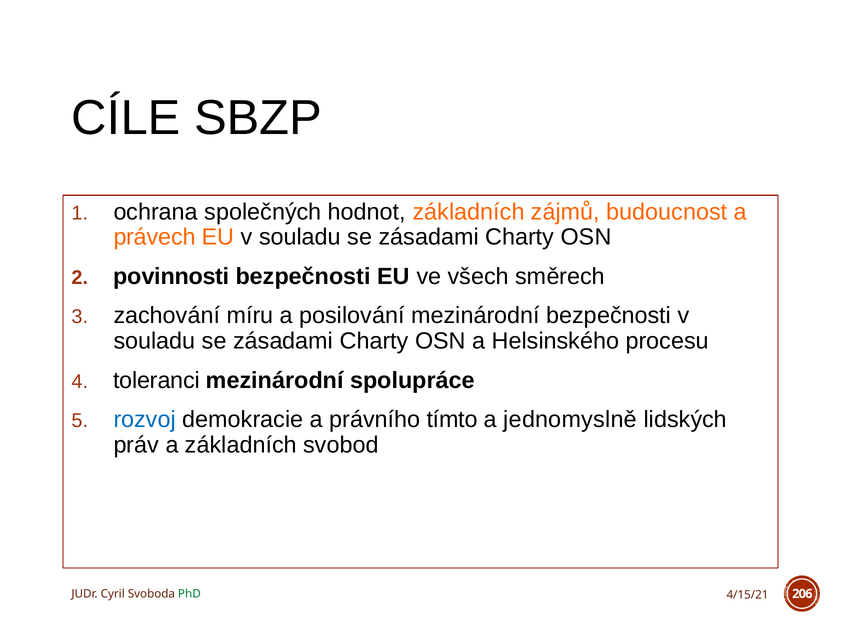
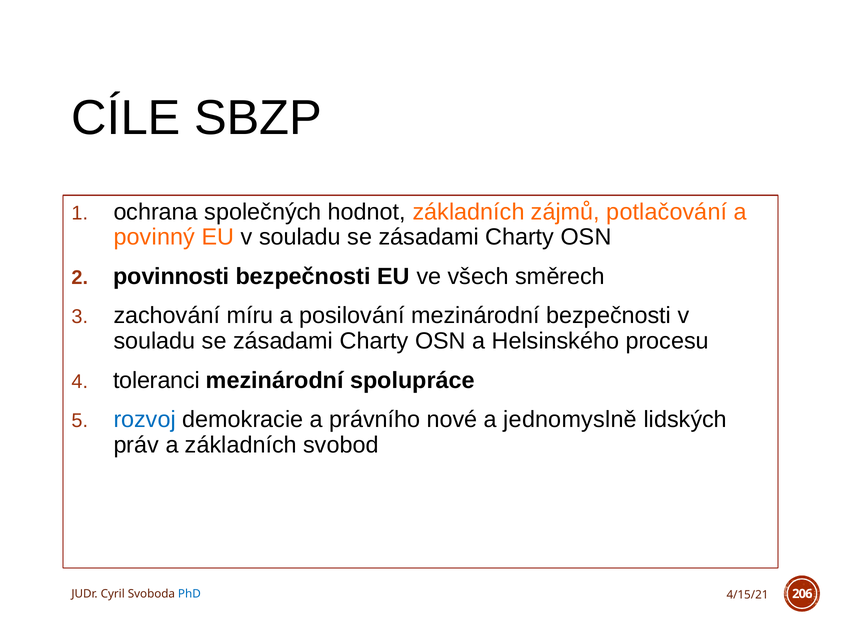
budoucnost: budoucnost -> potlačování (667, 212)
právech: právech -> povinný (154, 237)
tímto: tímto -> nové (452, 419)
PhD colour: green -> blue (189, 594)
